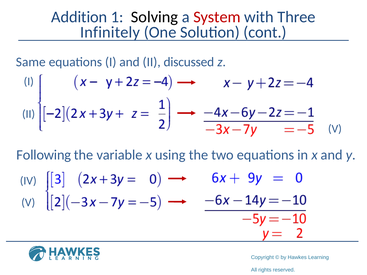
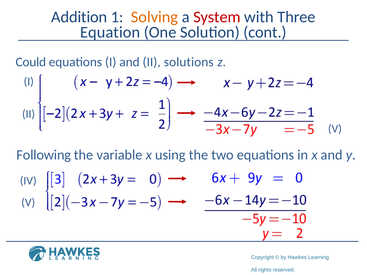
Solving colour: black -> orange (155, 17)
Infinitely: Infinitely -> Equation (110, 32)
Same: Same -> Could (31, 62)
discussed: discussed -> solutions (189, 62)
